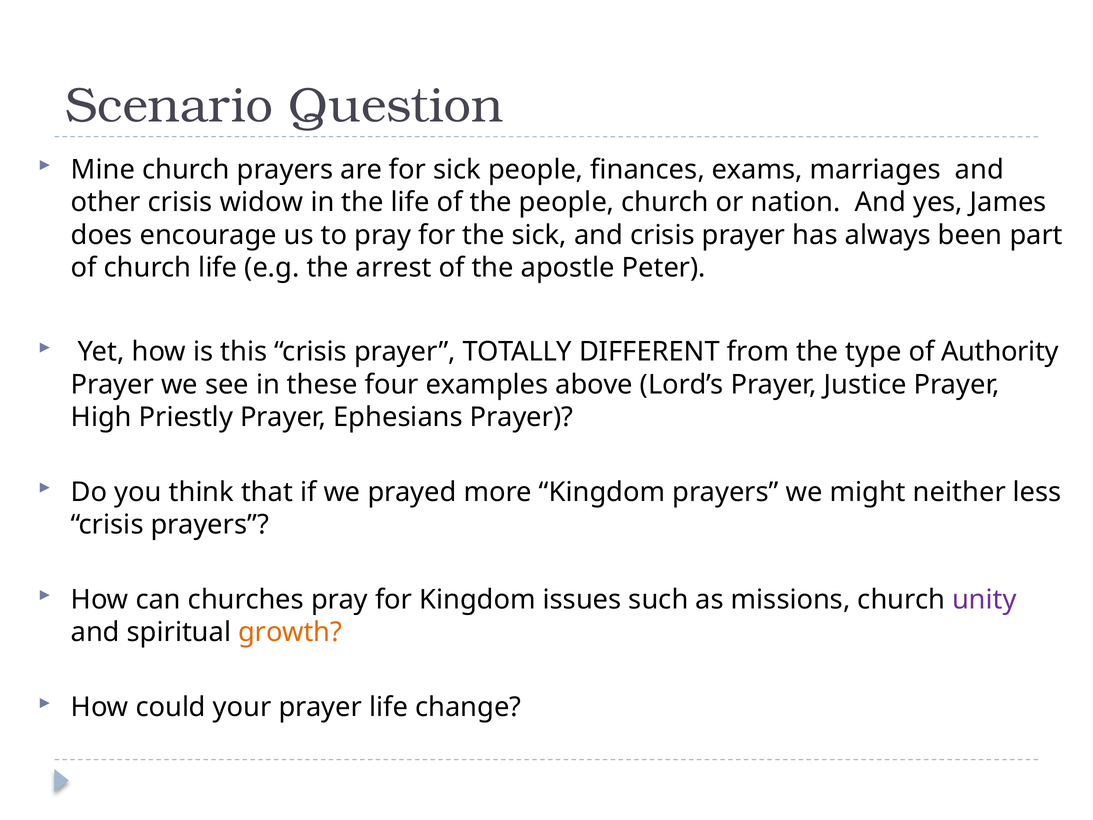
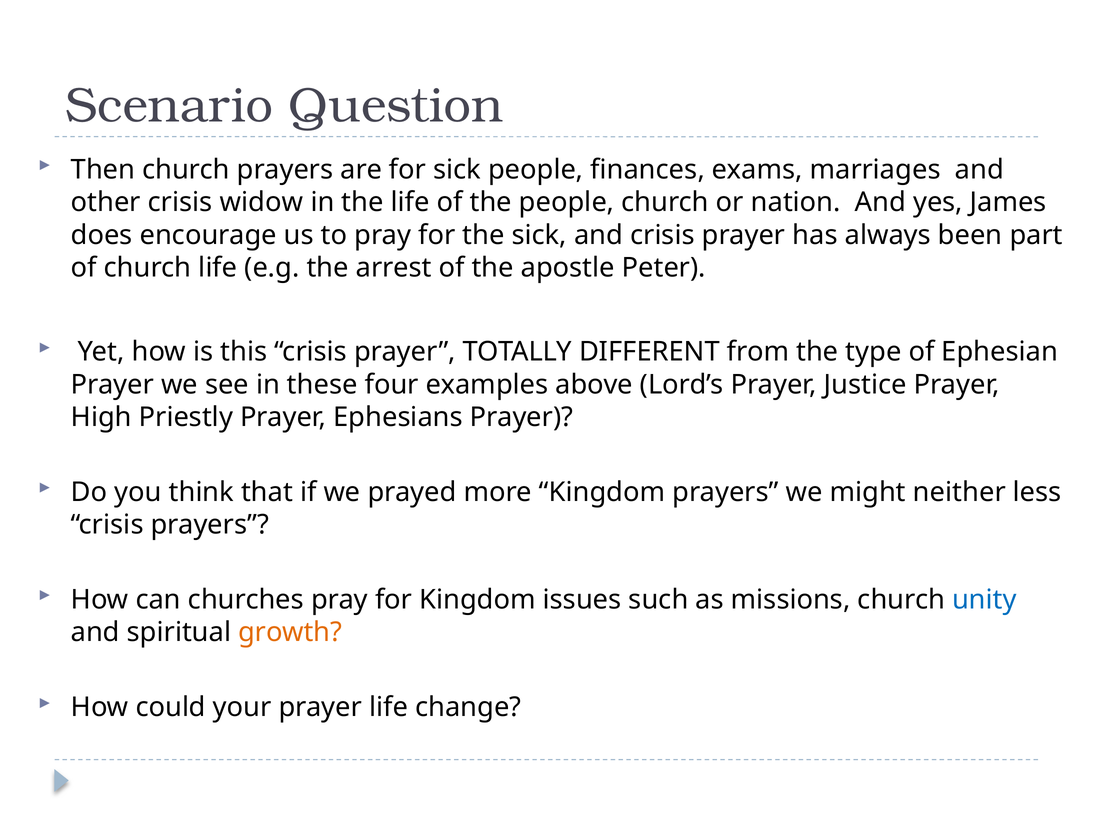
Mine: Mine -> Then (103, 169)
Authority: Authority -> Ephesian (1000, 352)
unity colour: purple -> blue (984, 599)
